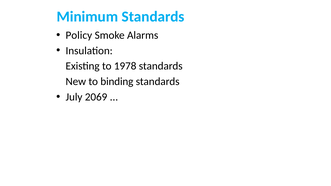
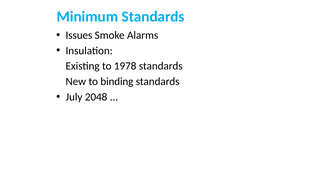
Policy: Policy -> Issues (79, 35)
2069: 2069 -> 2048 (96, 97)
